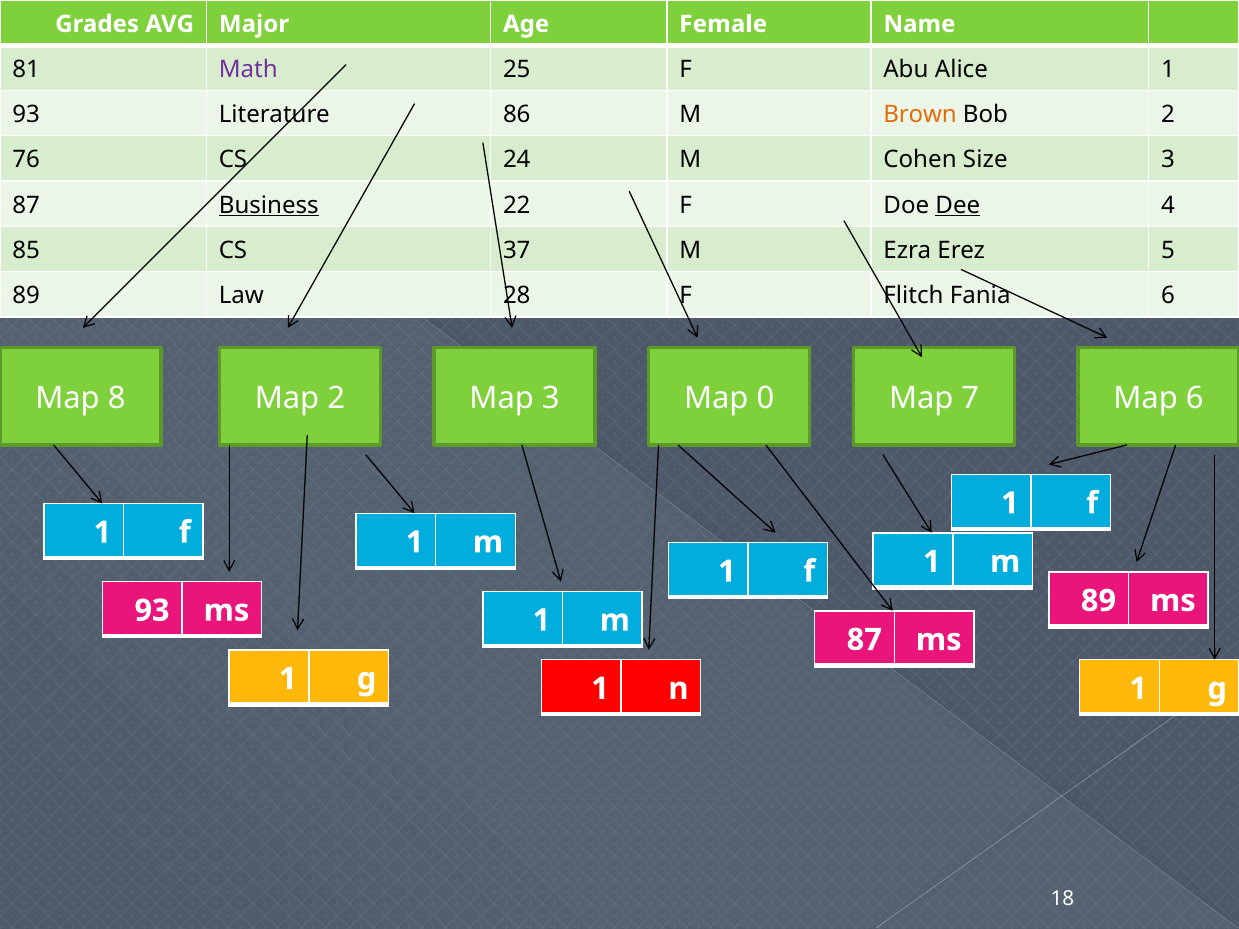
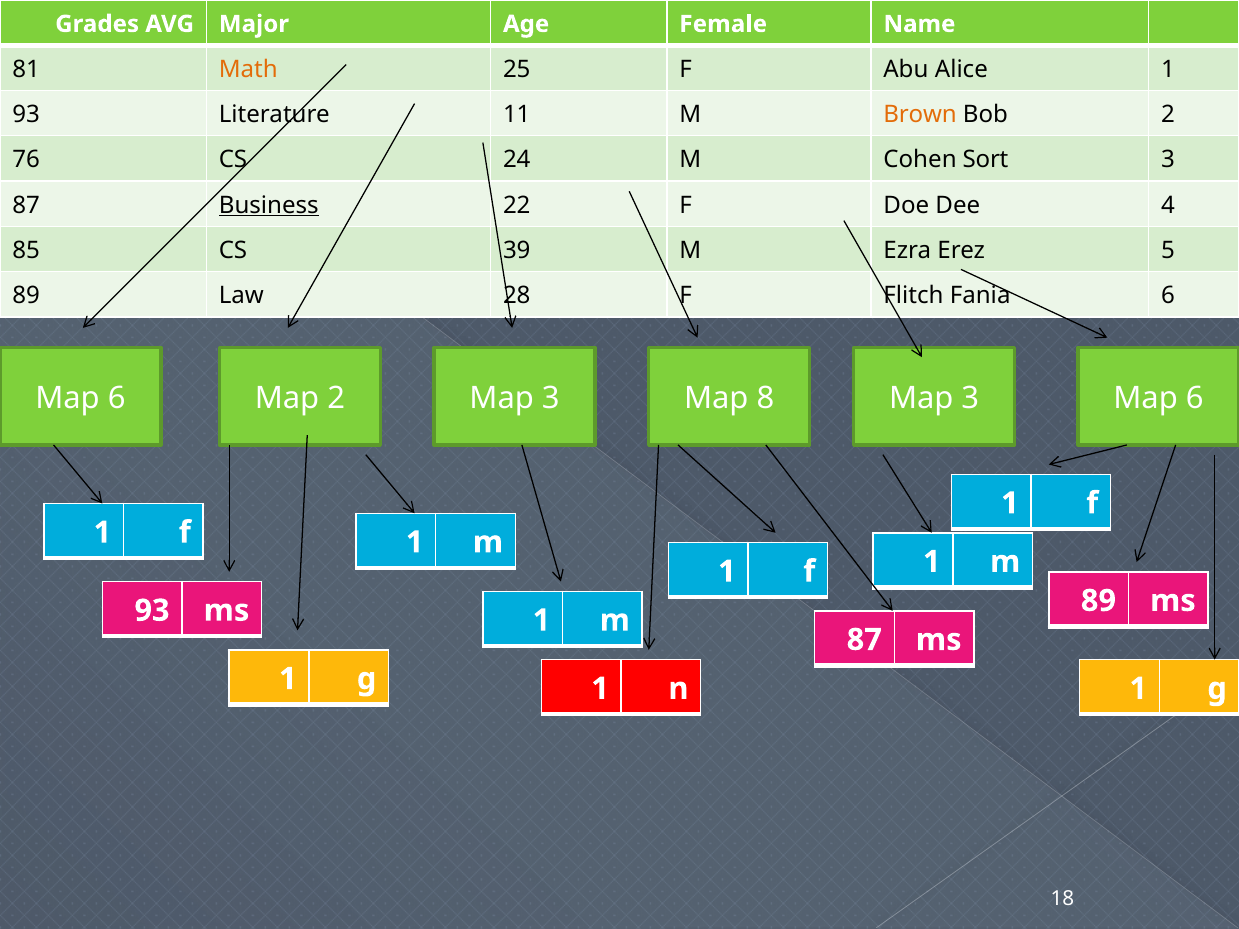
Math colour: purple -> orange (248, 69)
86: 86 -> 11 (517, 115)
Size: Size -> Sort (986, 160)
Dee underline: present -> none (958, 205)
37: 37 -> 39 (517, 250)
8: 8 -> 6 (117, 398)
0: 0 -> 8 (765, 398)
7: 7 -> 3 (970, 398)
